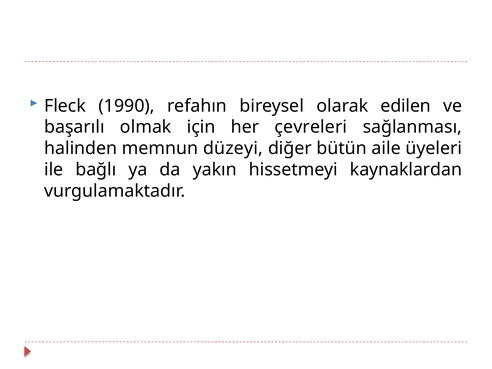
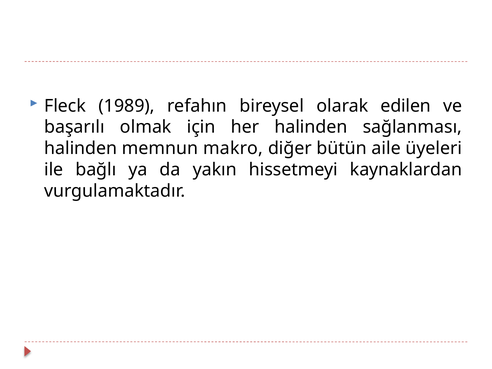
1990: 1990 -> 1989 (127, 106)
her çevreleri: çevreleri -> halinden (311, 127)
düzeyi: düzeyi -> makro (233, 148)
